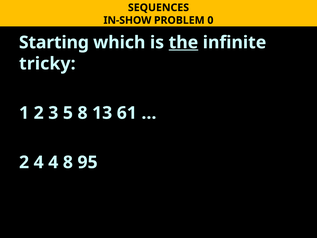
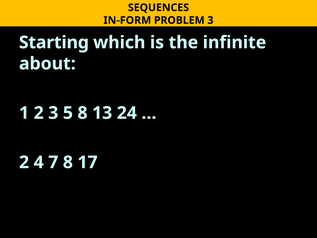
IN-SHOW: IN-SHOW -> IN-FORM (127, 20)
PROBLEM 0: 0 -> 3 (210, 20)
the underline: present -> none (183, 42)
tricky: tricky -> about (47, 64)
61: 61 -> 24 (127, 113)
4 4: 4 -> 7 (53, 162)
95: 95 -> 17 (88, 162)
